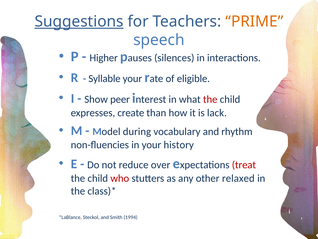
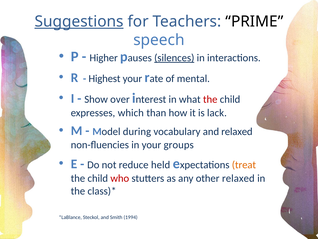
PRIME colour: orange -> black (254, 21)
silences underline: none -> present (174, 58)
Syllable: Syllable -> Highest (104, 78)
eligible: eligible -> mental (193, 78)
peer: peer -> over (120, 99)
create: create -> which (131, 113)
and rhythm: rhythm -> relaxed (237, 131)
history: history -> groups (179, 145)
over: over -> held (161, 165)
treat colour: red -> orange (244, 165)
